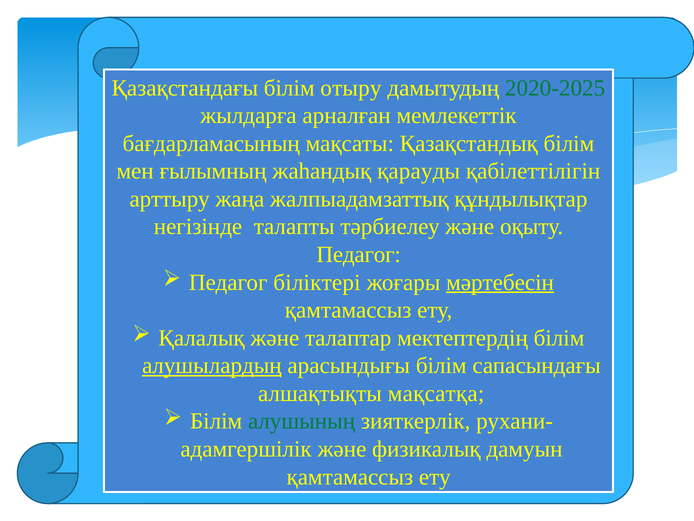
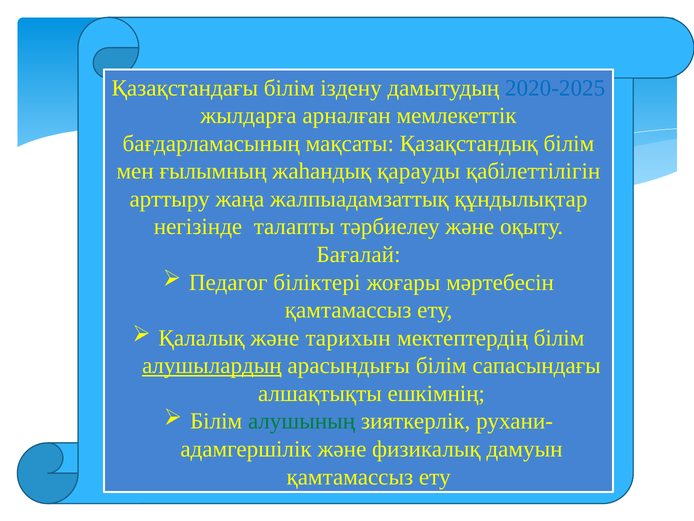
отыру: отыру -> іздену (351, 88)
2020-2025 colour: green -> blue (555, 88)
Педагог: Педагог -> Бағалай (358, 254)
мәртебесін underline: present -> none (500, 282)
талаптар: талаптар -> тарихын (348, 338)
мақсатқа: мақсатқа -> ешкімнің (436, 393)
